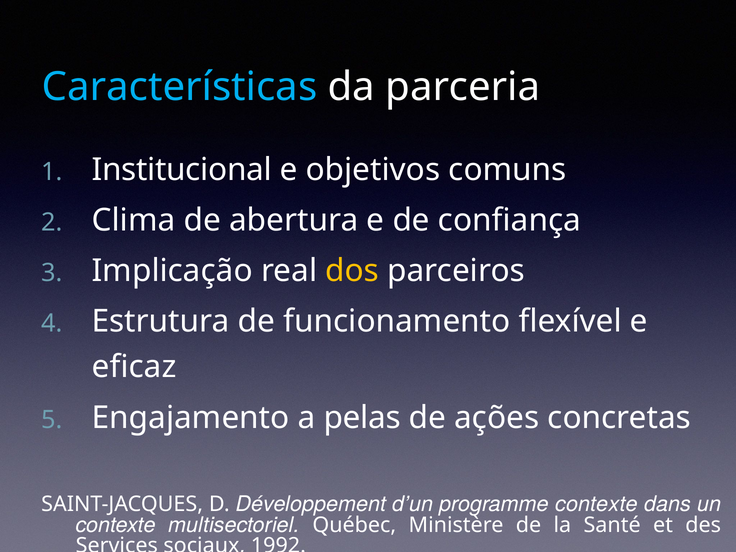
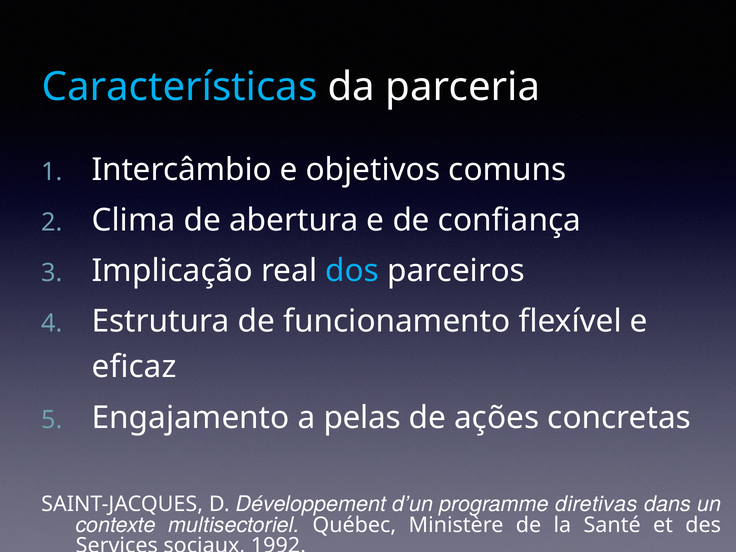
Institucional: Institucional -> Intercâmbio (182, 170)
dos colour: yellow -> light blue (352, 271)
programme contexte: contexte -> diretivas (596, 504)
